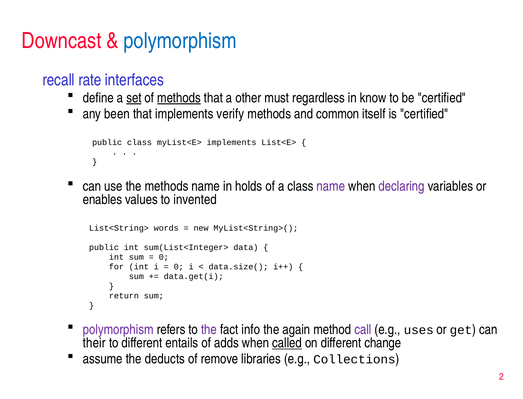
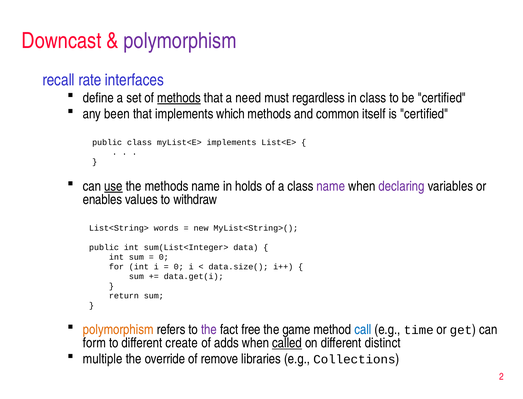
polymorphism colour: blue -> purple (180, 41)
set underline: present -> none (134, 98)
other: other -> need (248, 98)
in know: know -> class (373, 98)
verify: verify -> which (231, 114)
use underline: none -> present (113, 186)
invented: invented -> withdraw (195, 199)
polymorphism colour: purple -> orange (118, 329)
info: info -> free (251, 329)
again: again -> game (296, 329)
call colour: purple -> blue (363, 329)
uses: uses -> time (419, 330)
their: their -> form (94, 343)
entails: entails -> create (182, 343)
change: change -> distinct (383, 343)
assume: assume -> multiple (103, 359)
deducts: deducts -> override (165, 359)
